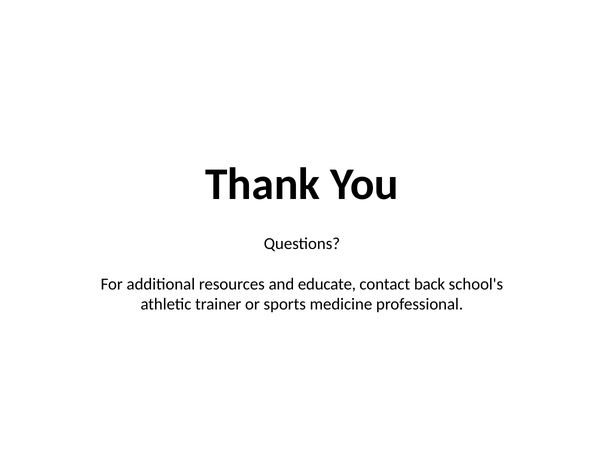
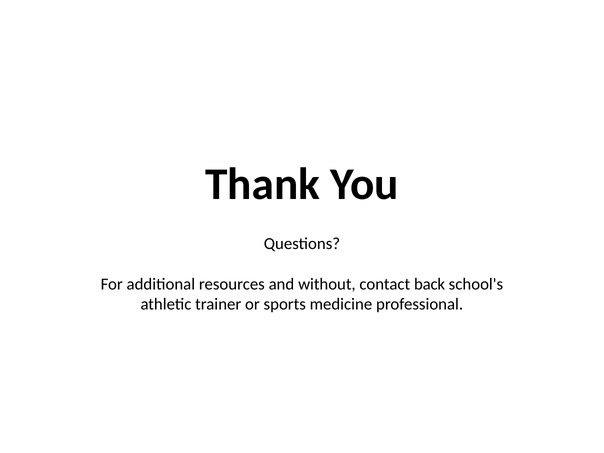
educate: educate -> without (327, 284)
